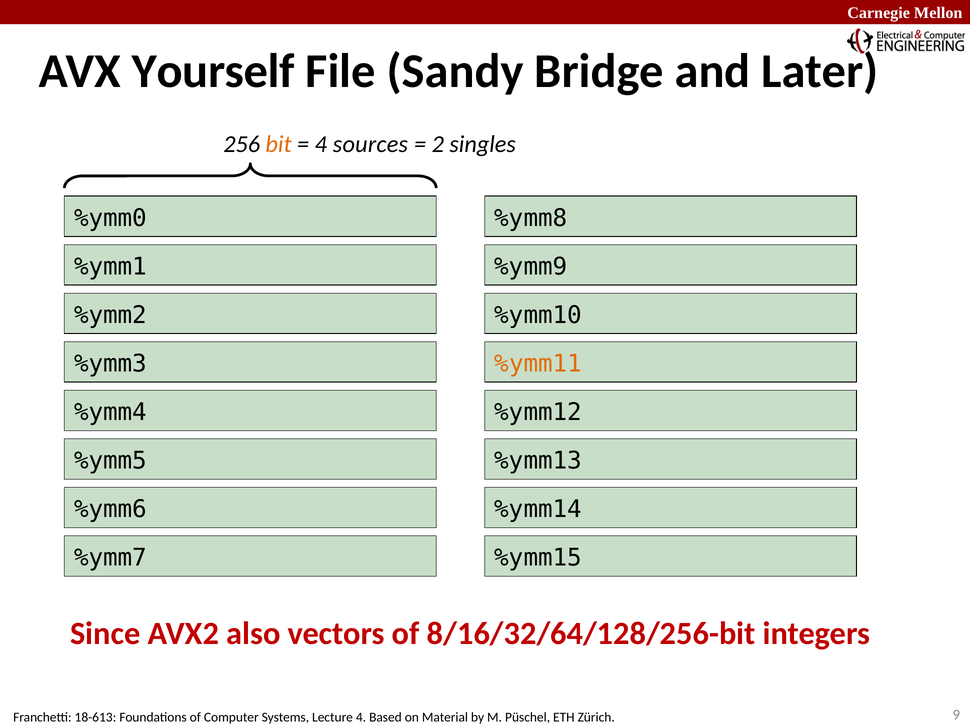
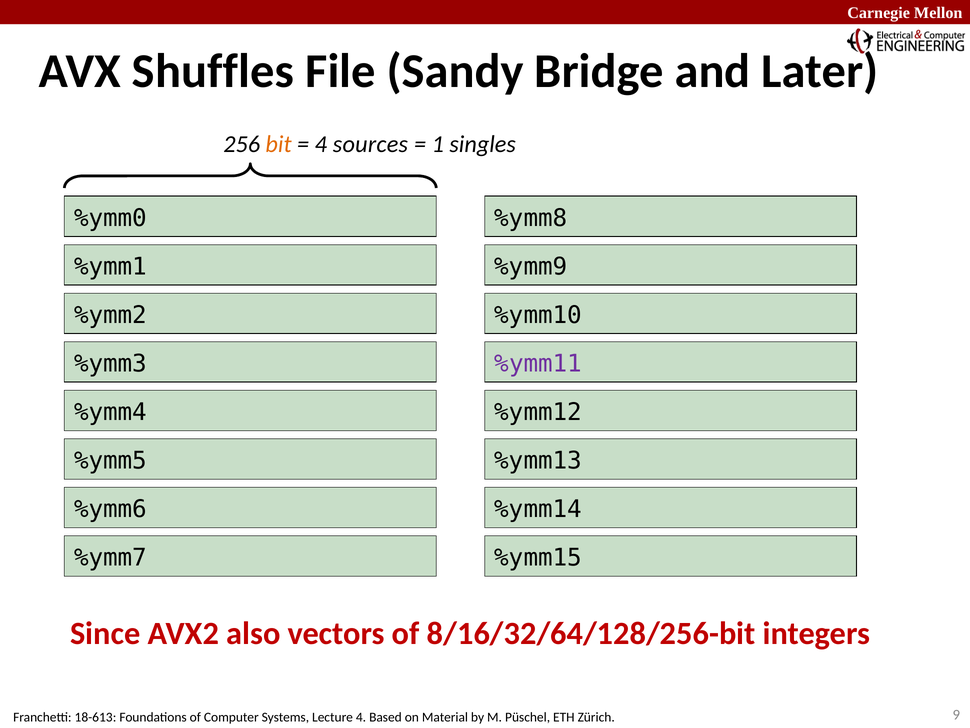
Yourself: Yourself -> Shuffles (213, 71)
2: 2 -> 1 (438, 144)
%ymm11 colour: orange -> purple (538, 363)
